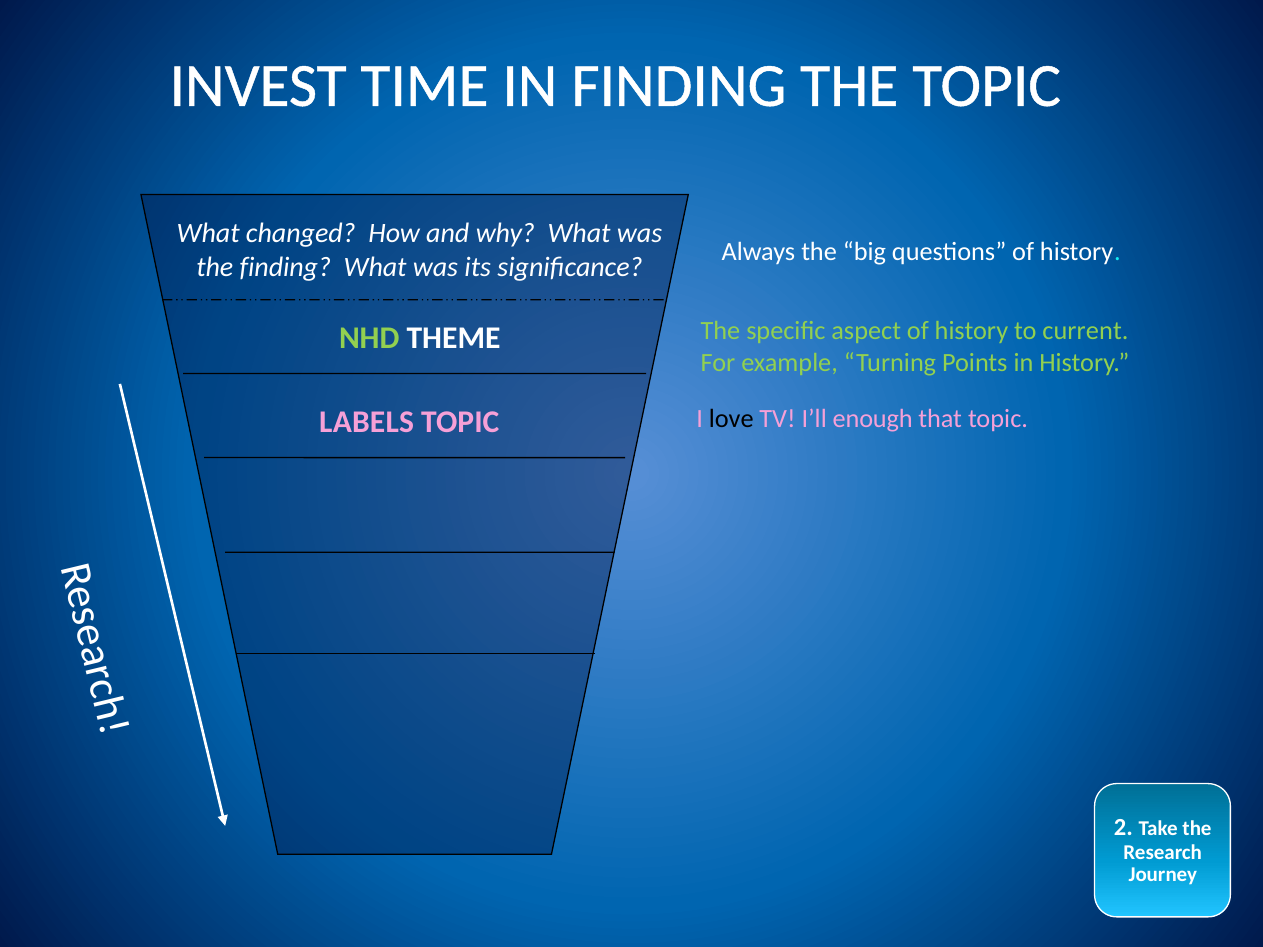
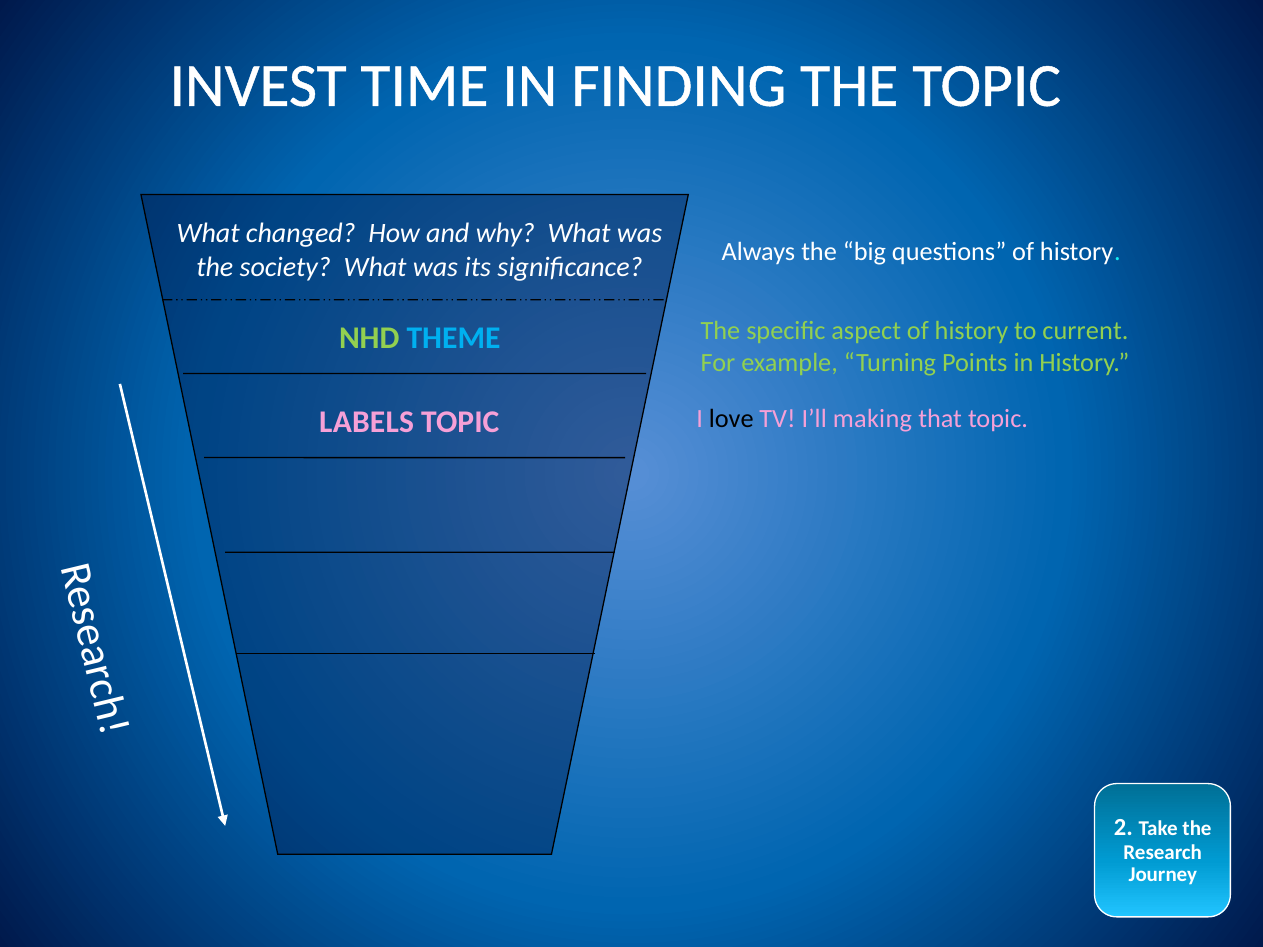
the finding: finding -> society (285, 267)
THEME colour: white -> light blue (454, 338)
enough: enough -> making (872, 418)
